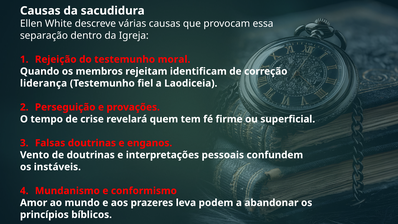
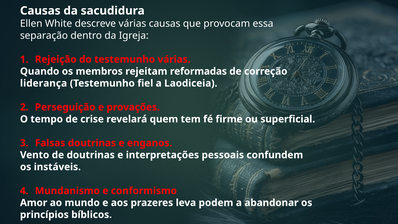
testemunho moral: moral -> várias (174, 59)
identificam: identificam -> reformadas (198, 71)
